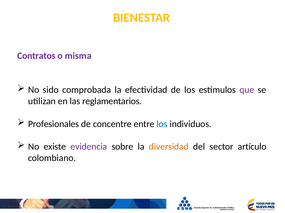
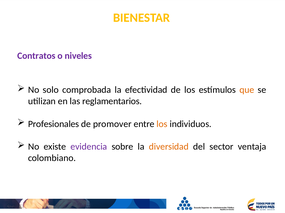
misma: misma -> niveles (78, 56)
sido: sido -> solo (51, 90)
que colour: purple -> orange (247, 90)
concentre: concentre -> promover (112, 124)
los colour: blue -> orange (162, 124)
artículo: artículo -> ventaja (252, 147)
